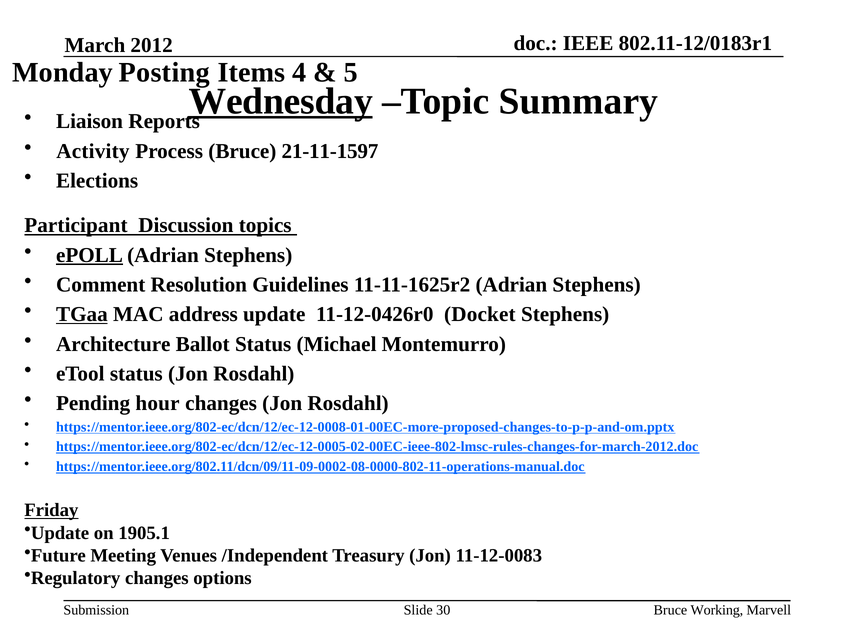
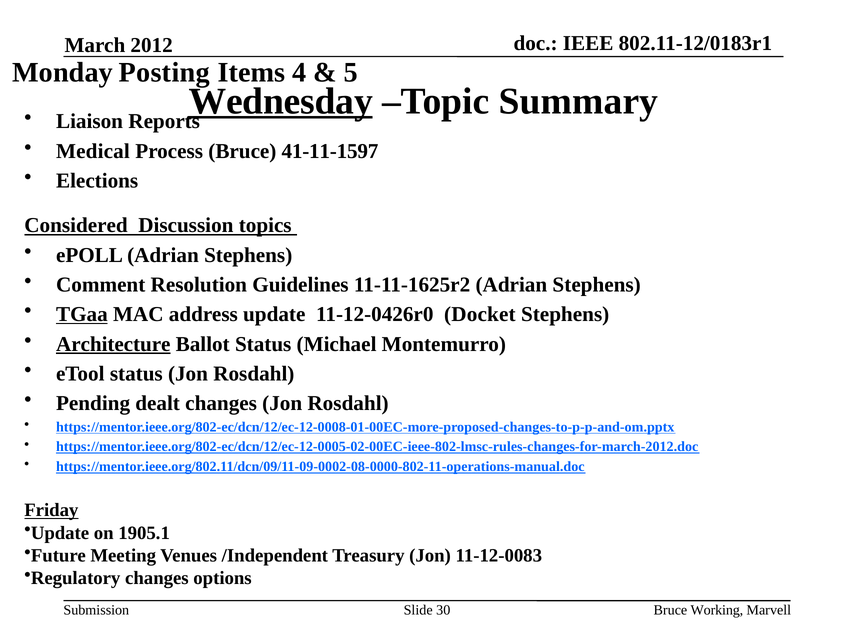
Activity: Activity -> Medical (93, 151)
21-11-1597: 21-11-1597 -> 41-11-1597 (330, 151)
Participant: Participant -> Considered (76, 225)
ePOLL underline: present -> none (89, 255)
Architecture underline: none -> present (113, 344)
hour: hour -> dealt (158, 403)
